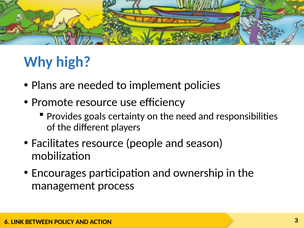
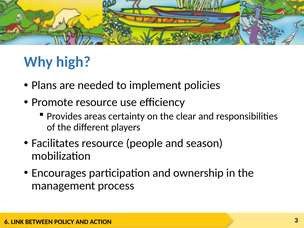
goals: goals -> areas (95, 116)
need: need -> clear (186, 116)
